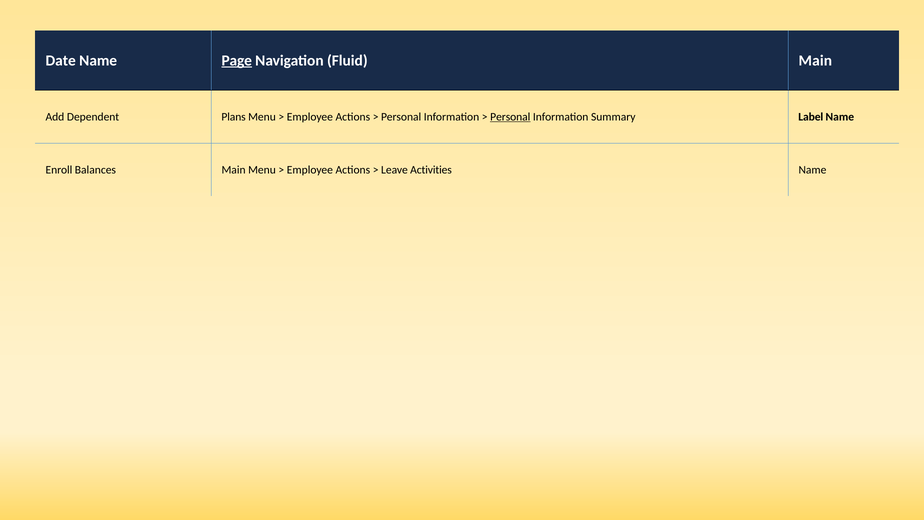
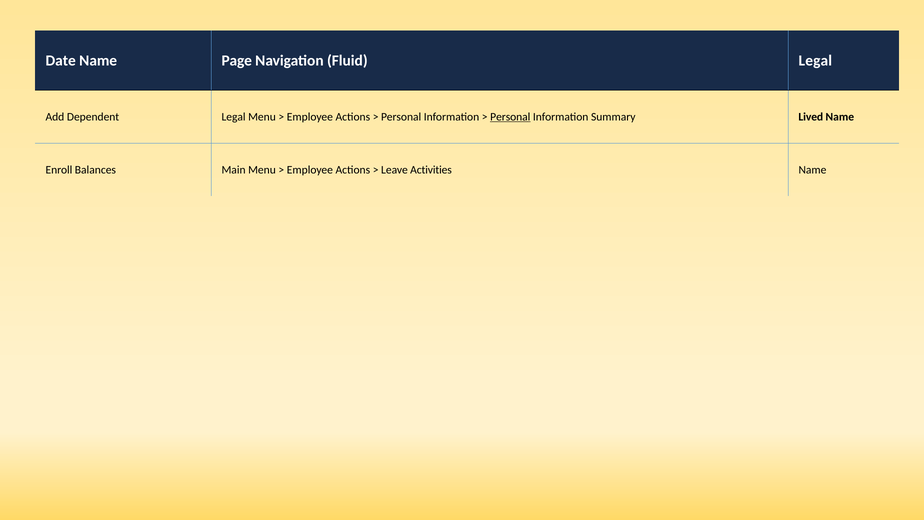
Page underline: present -> none (237, 60)
Fluid Main: Main -> Legal (815, 60)
Dependent Plans: Plans -> Legal (234, 117)
Label: Label -> Lived (811, 117)
